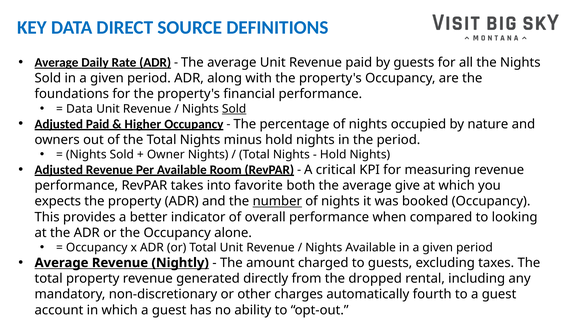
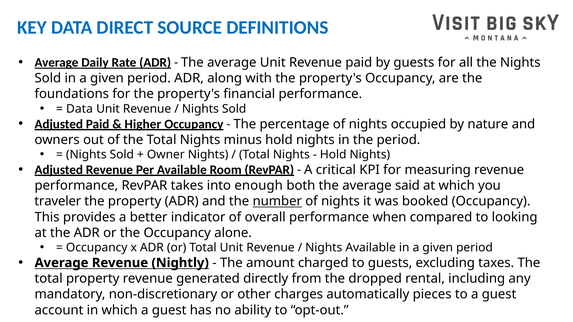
Sold underline: present -> none (234, 109)
favorite: favorite -> enough (259, 186)
give: give -> said (407, 186)
expects: expects -> traveler (58, 201)
fourth: fourth -> pieces (432, 295)
